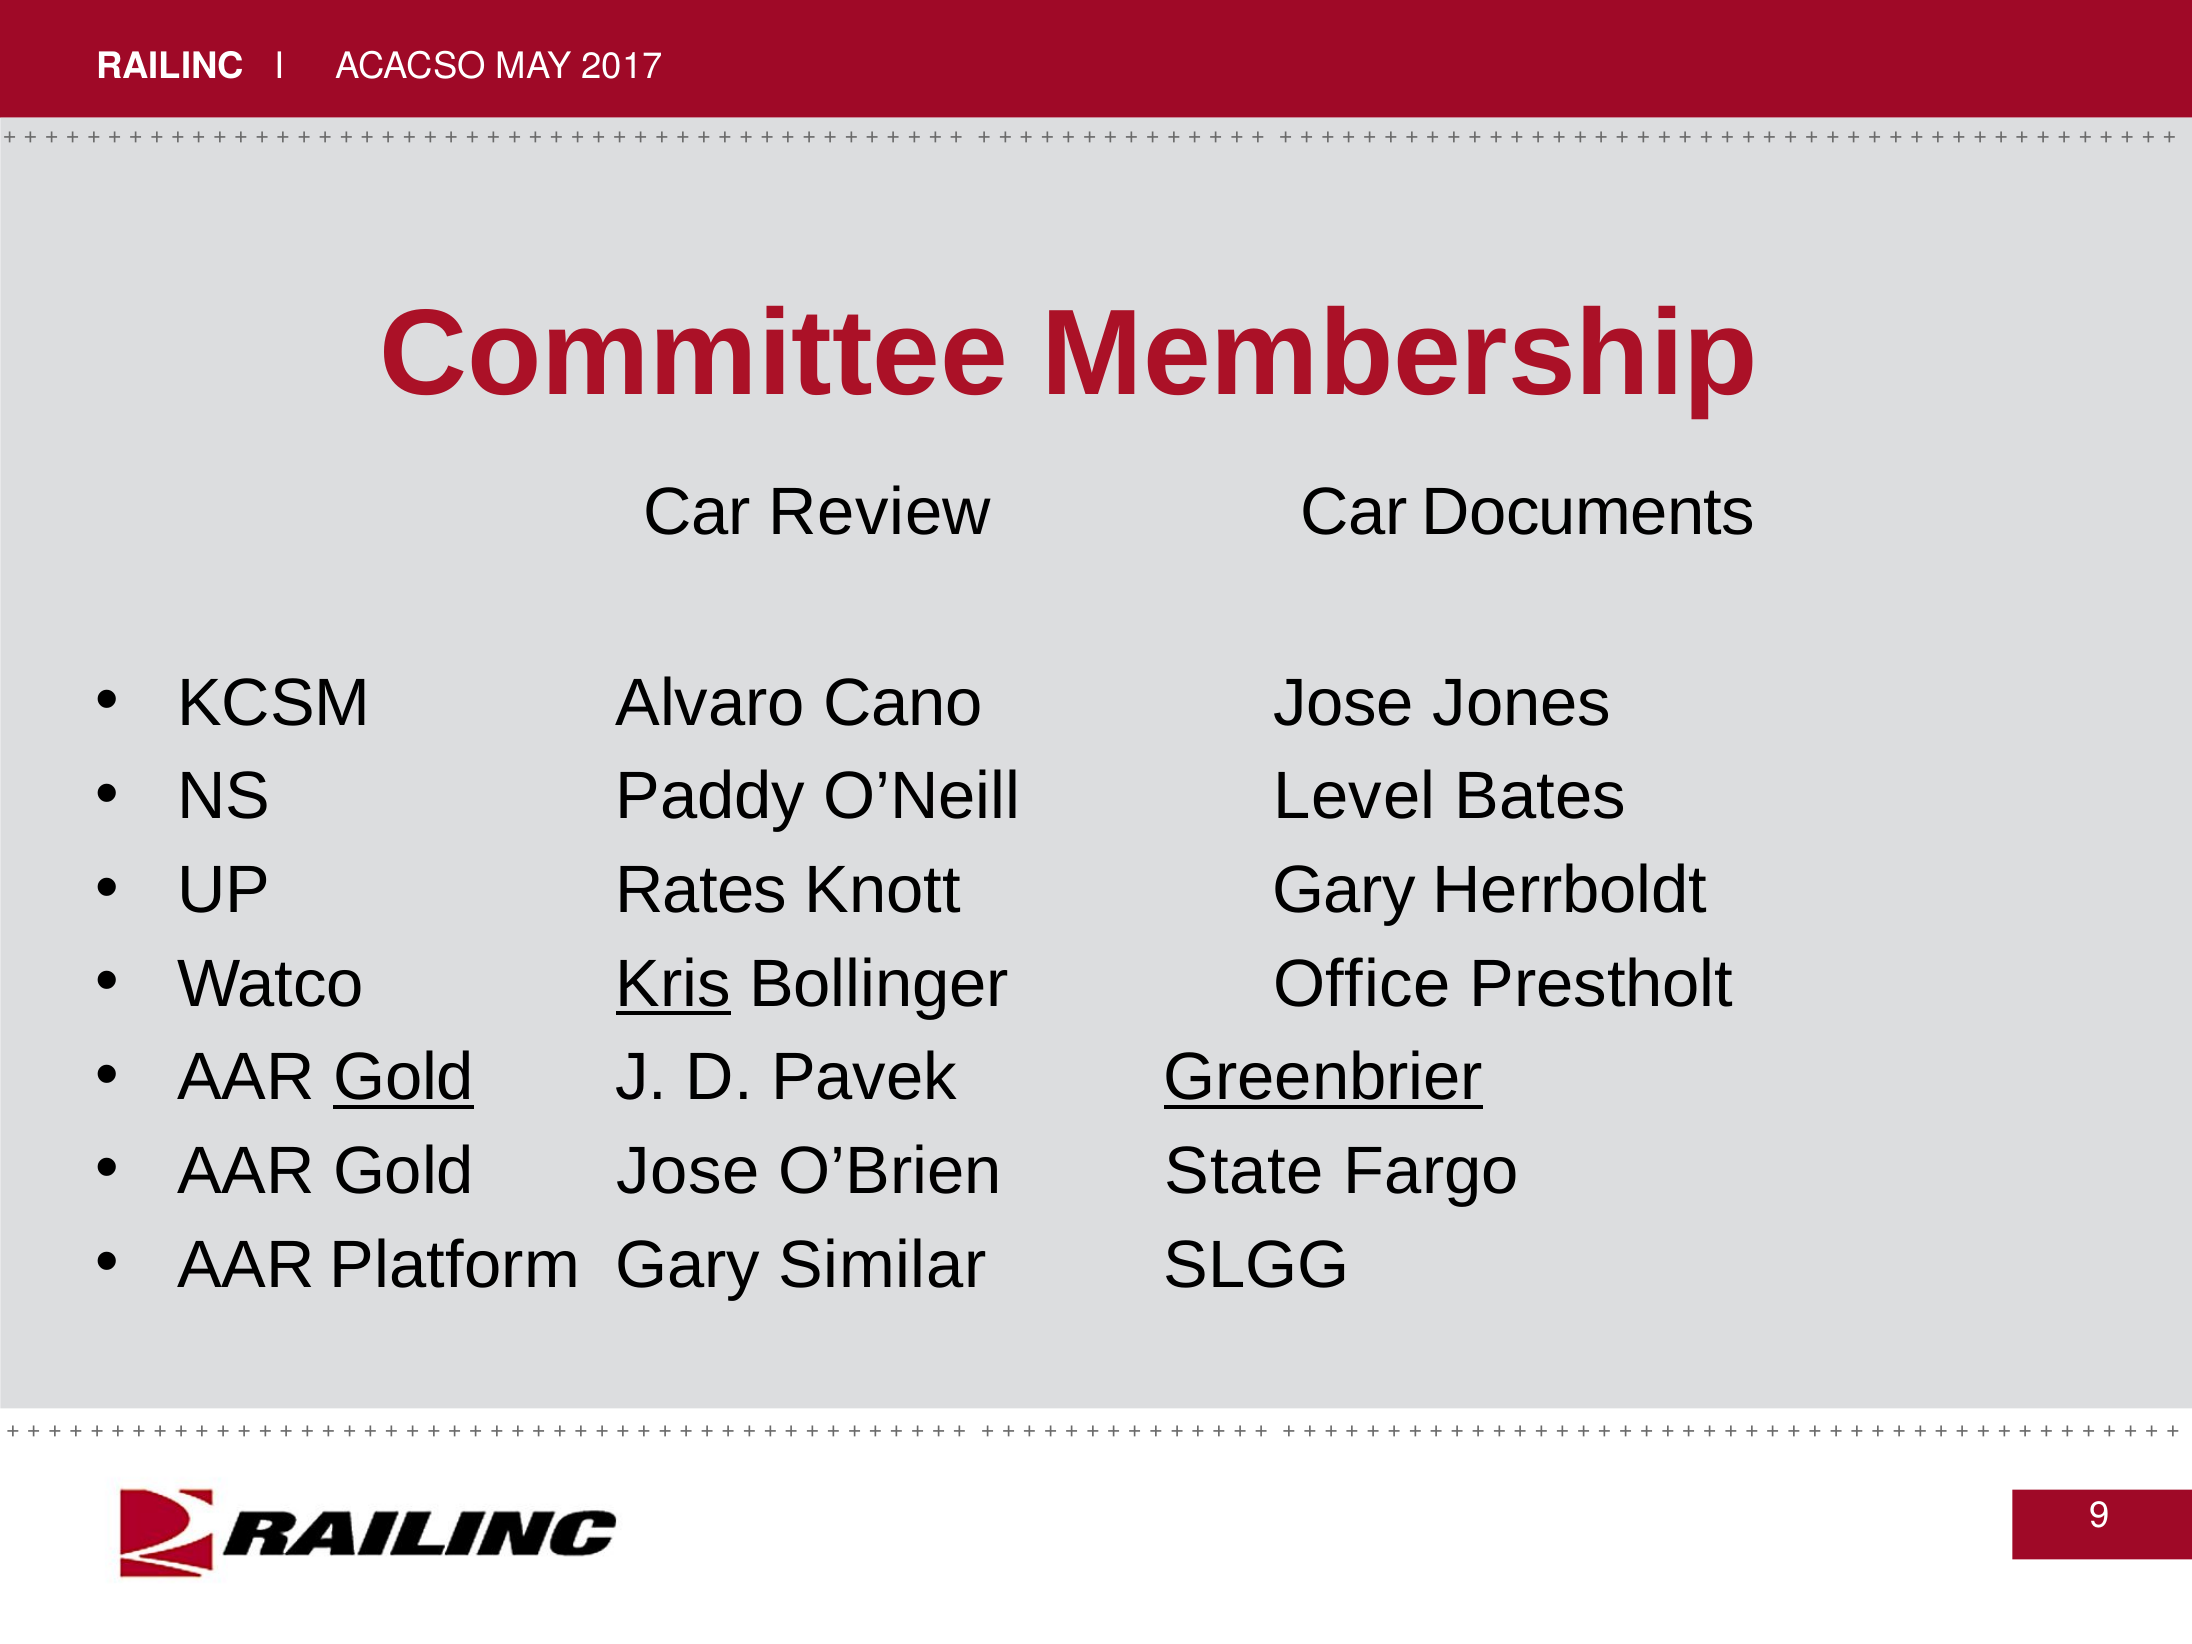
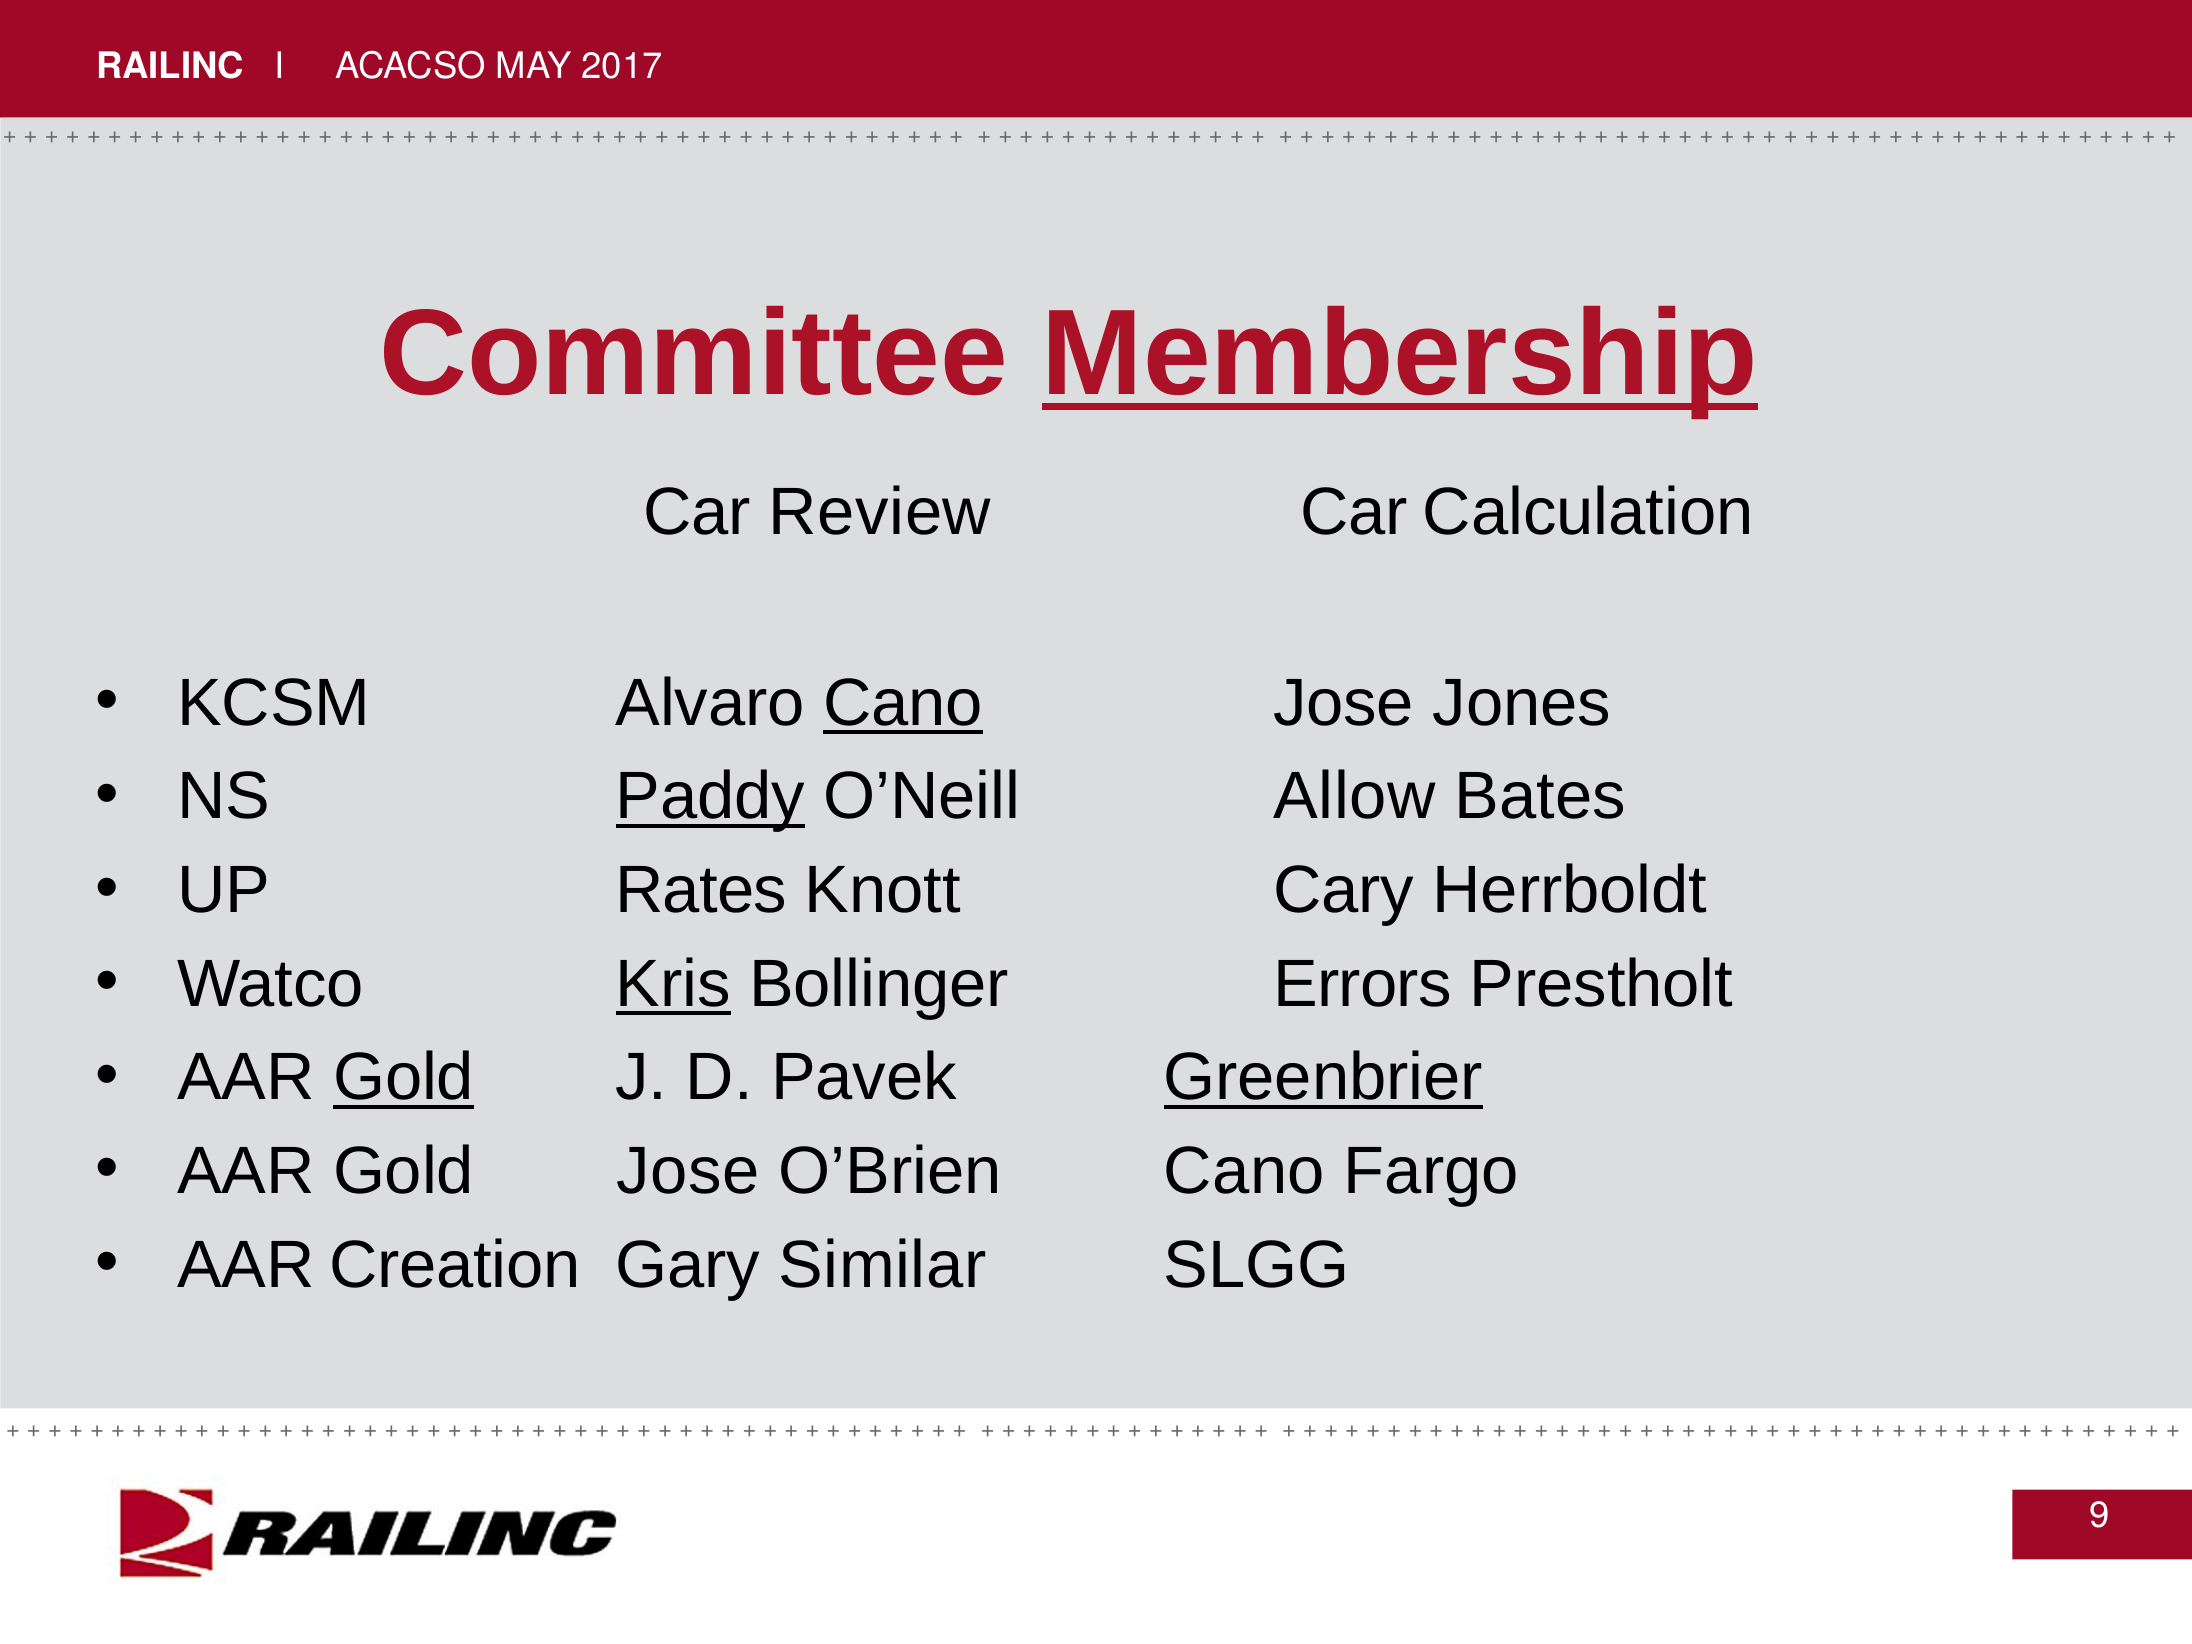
Membership underline: none -> present (1400, 354)
Documents: Documents -> Calculation (1588, 512)
Cano underline: none -> present (903, 703)
Paddy underline: none -> present (710, 797)
Level: Level -> Allow (1355, 797)
Knott Gary: Gary -> Cary (1344, 891)
Office: Office -> Errors (1363, 984)
O’Brien State: State -> Cano (1244, 1171)
Platform: Platform -> Creation (455, 1265)
